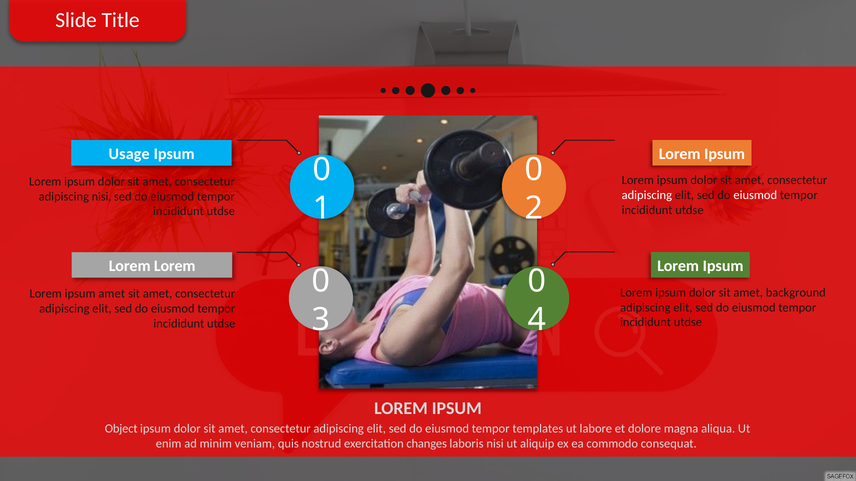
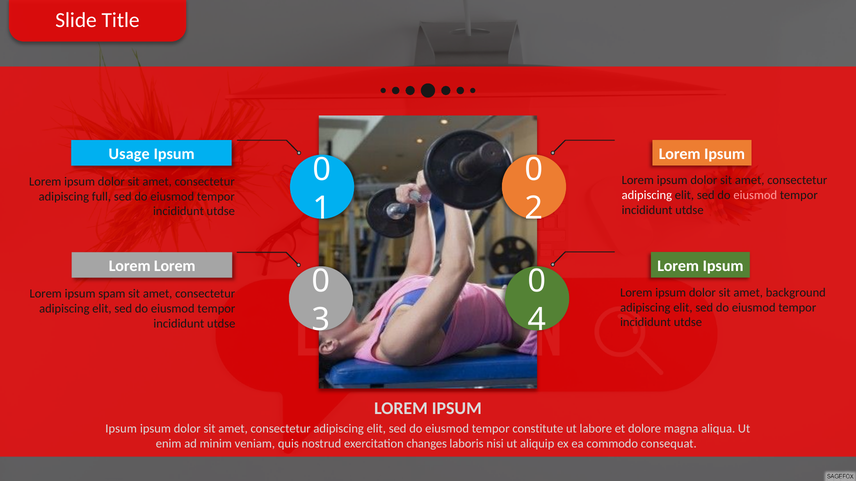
eiusmod colour: white -> pink (755, 196)
adipiscing nisi: nisi -> full (101, 197)
ipsum amet: amet -> spam (112, 294)
Object: Object -> Ipsum (121, 429)
templates: templates -> constitute (538, 429)
